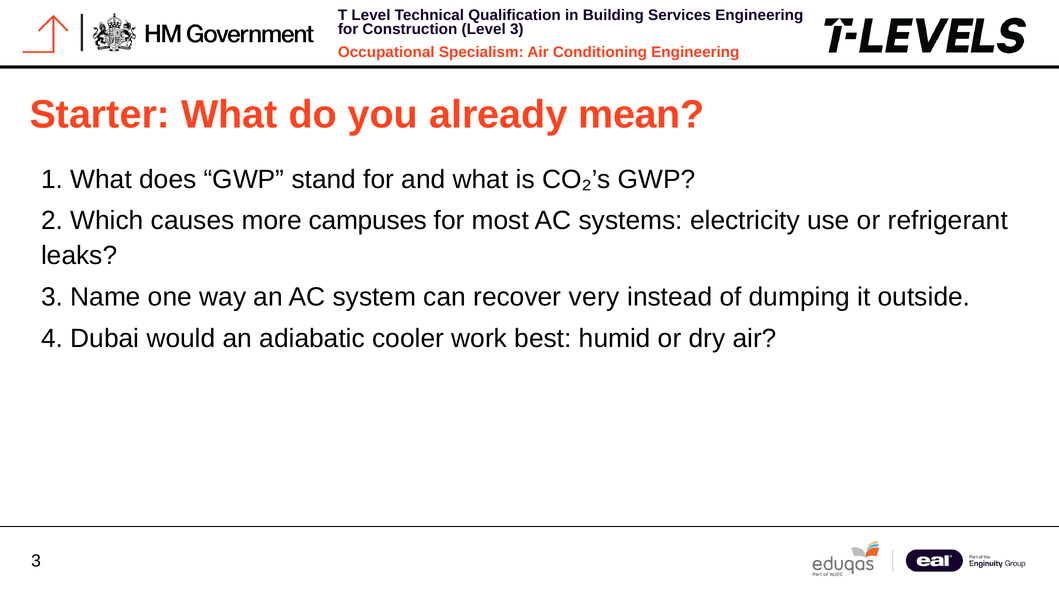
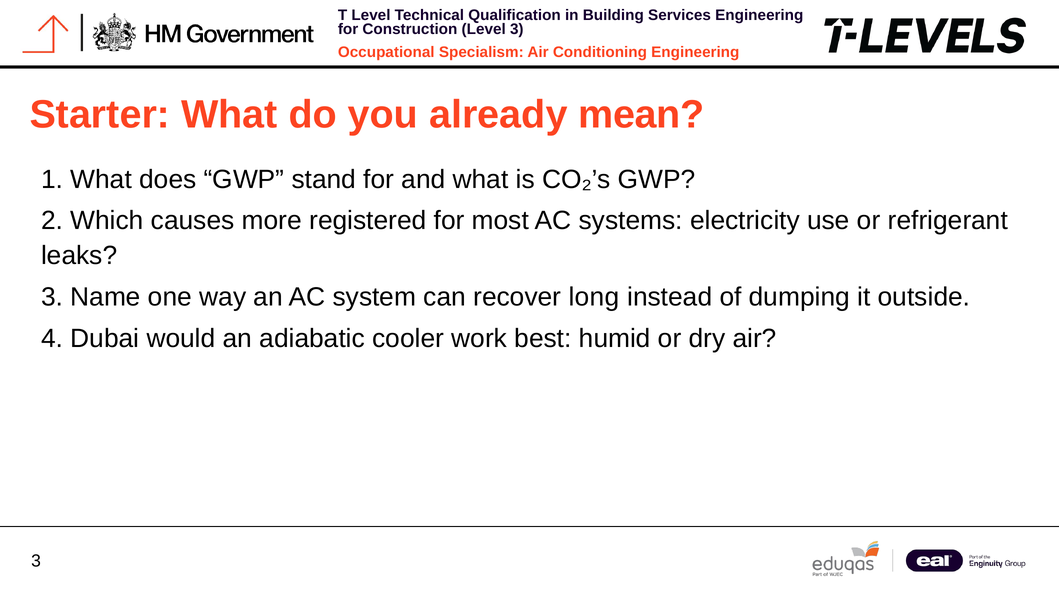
campuses: campuses -> registered (368, 221)
very: very -> long (594, 297)
